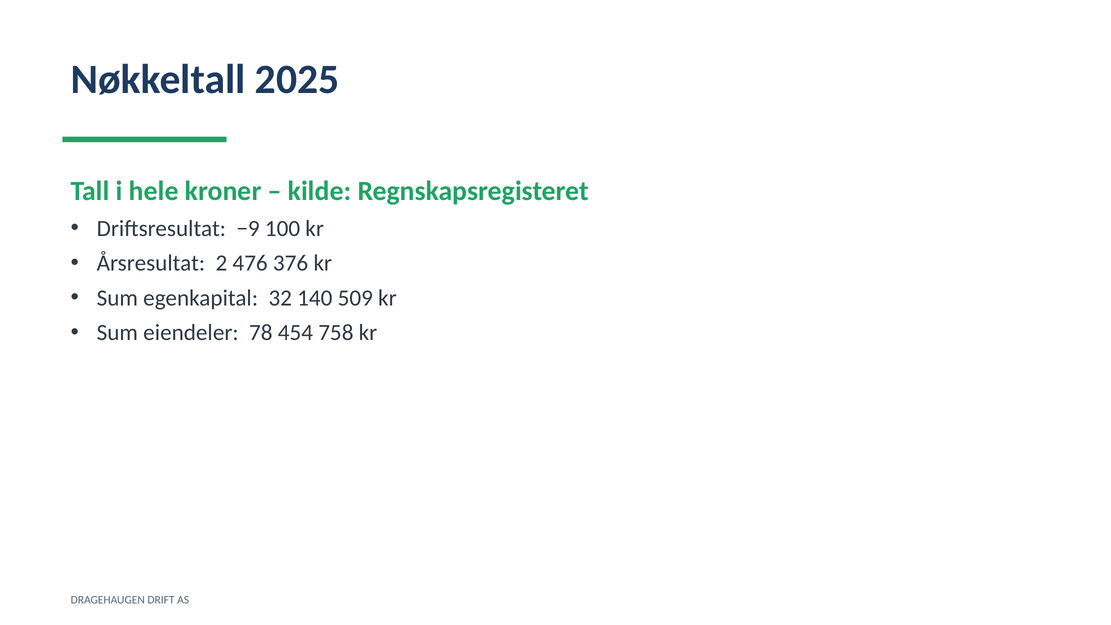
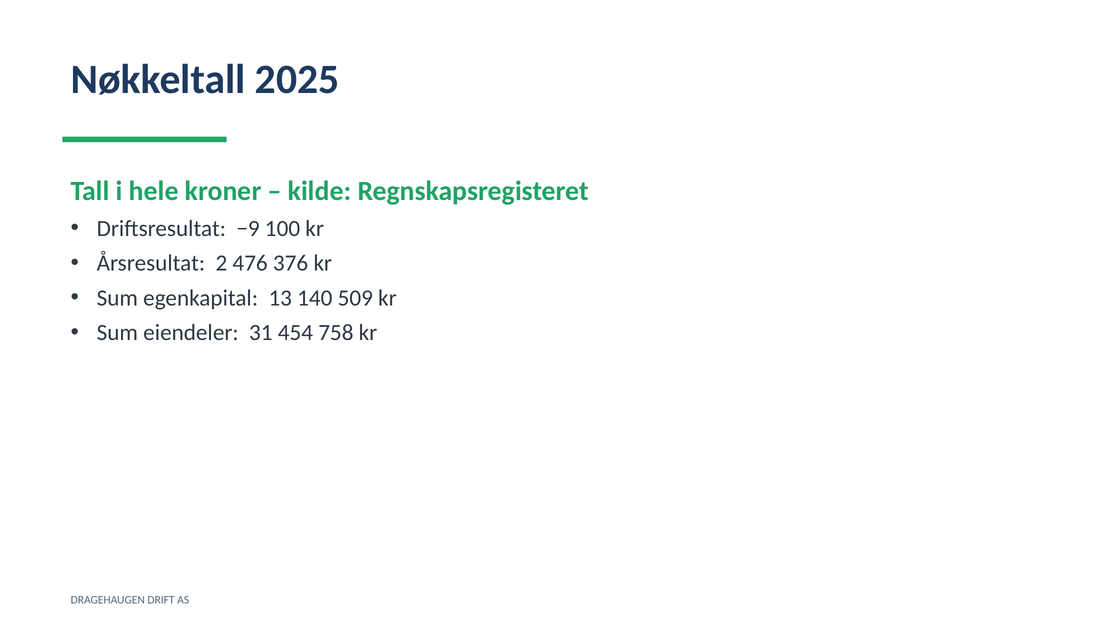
32: 32 -> 13 (280, 298)
78: 78 -> 31 (261, 333)
